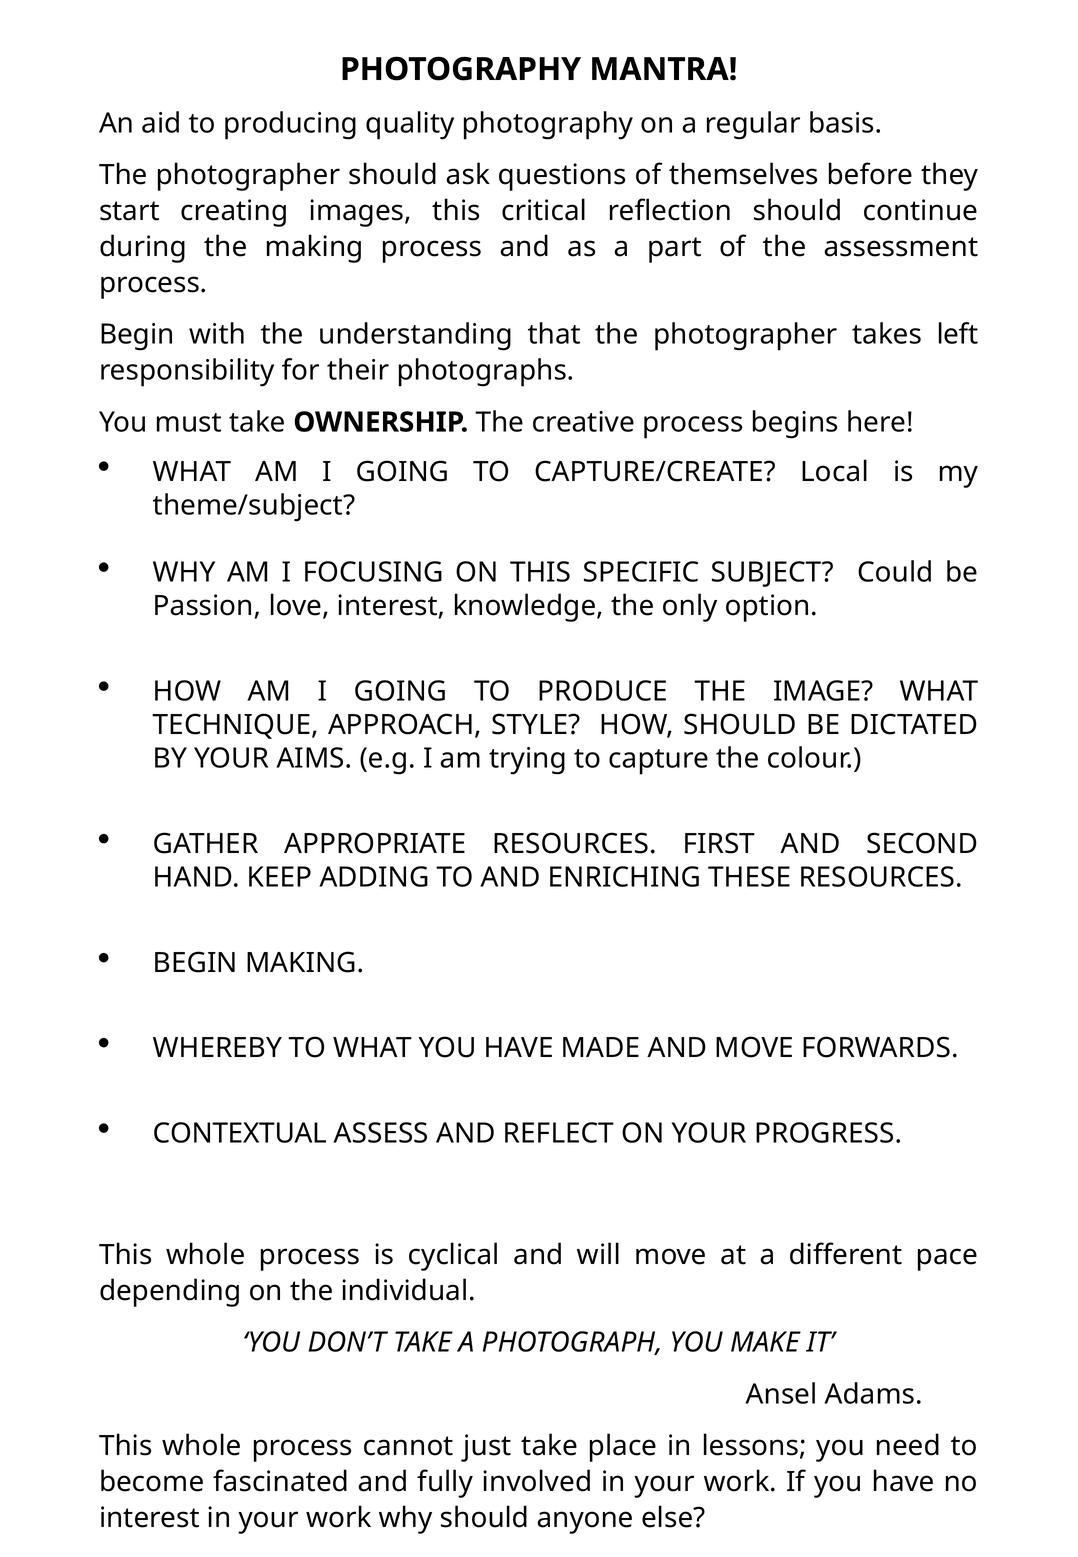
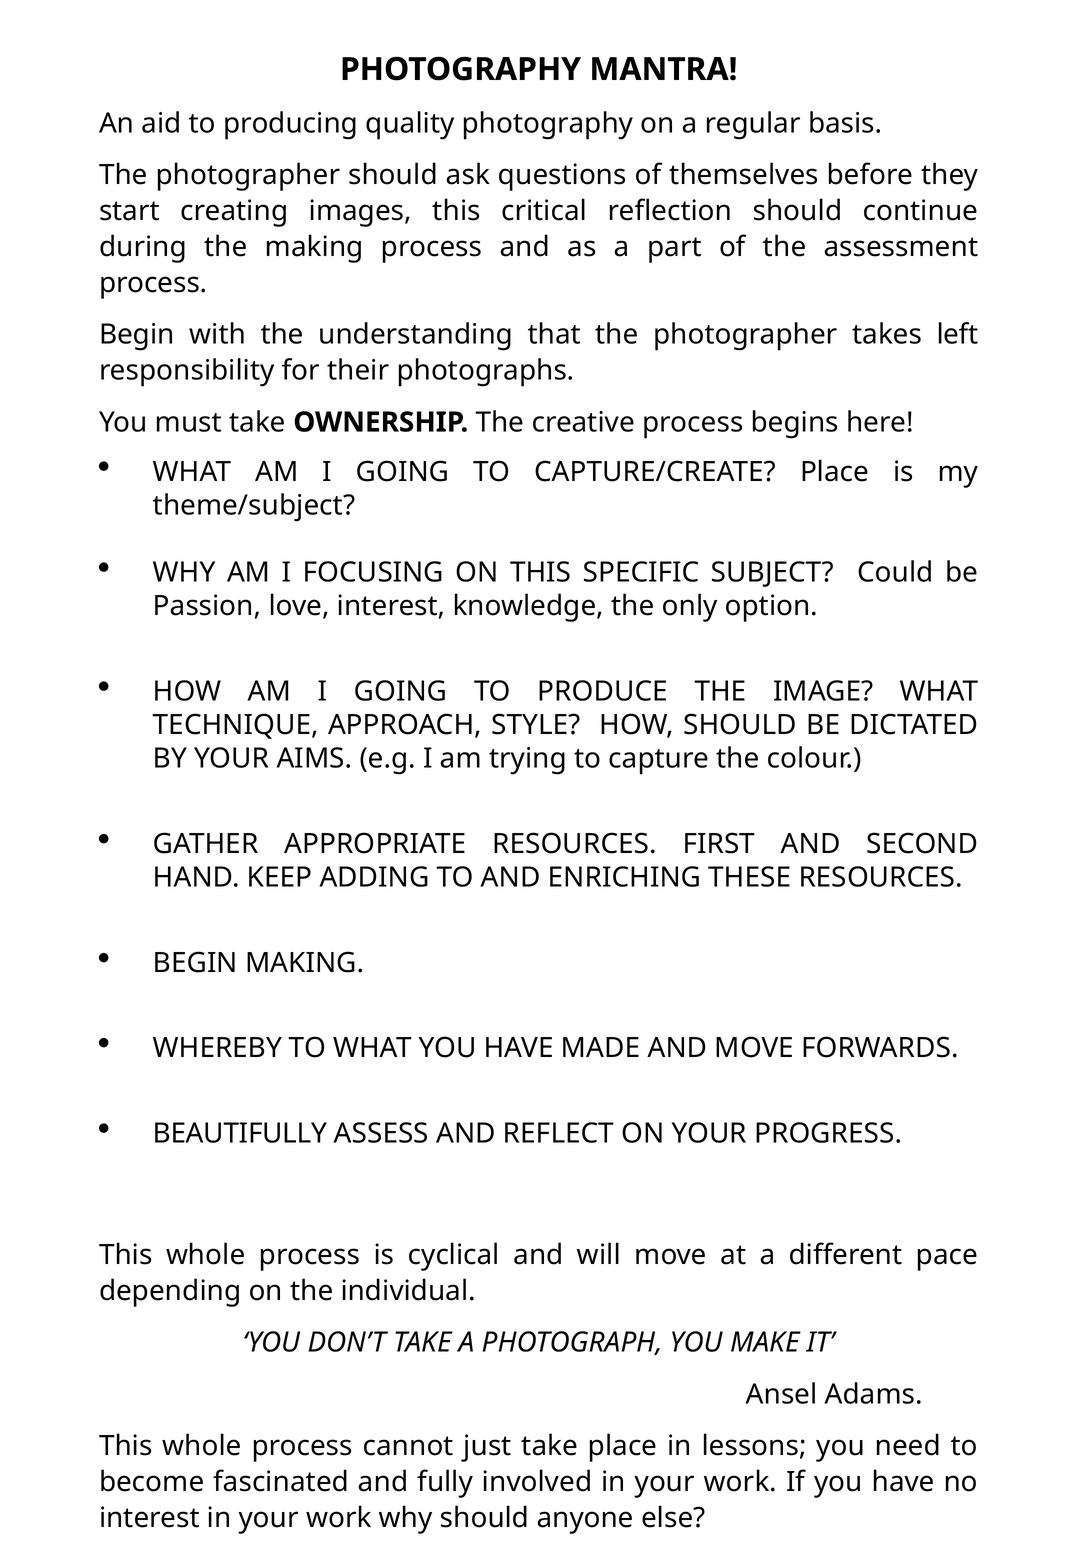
CAPTURE/CREATE Local: Local -> Place (835, 472)
CONTEXTUAL: CONTEXTUAL -> BEAUTIFULLY (240, 1134)
